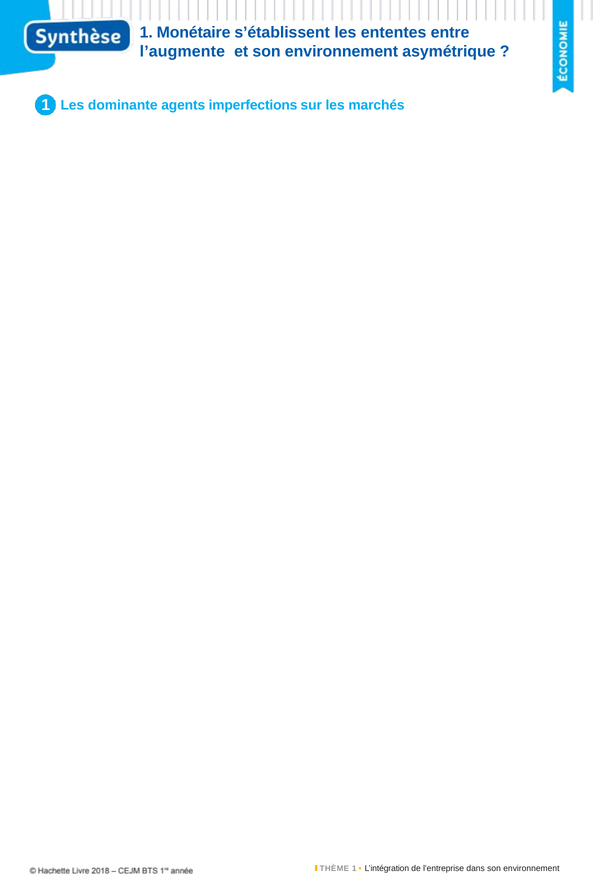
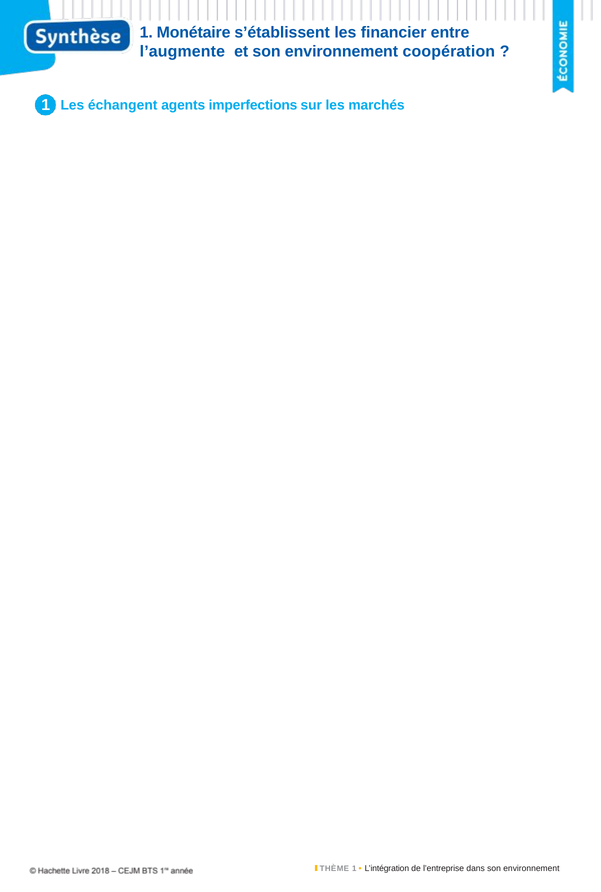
ententes: ententes -> financier (394, 32)
asymétrique: asymétrique -> coopération (449, 52)
dominante: dominante -> échangent (123, 105)
